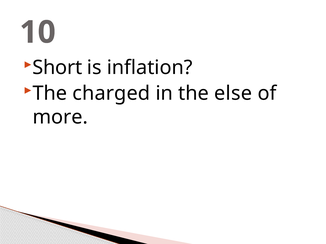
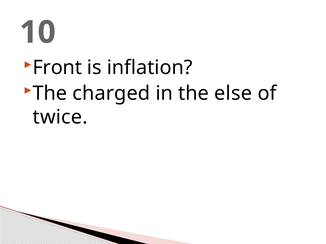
Short: Short -> Front (57, 68)
more: more -> twice (60, 117)
